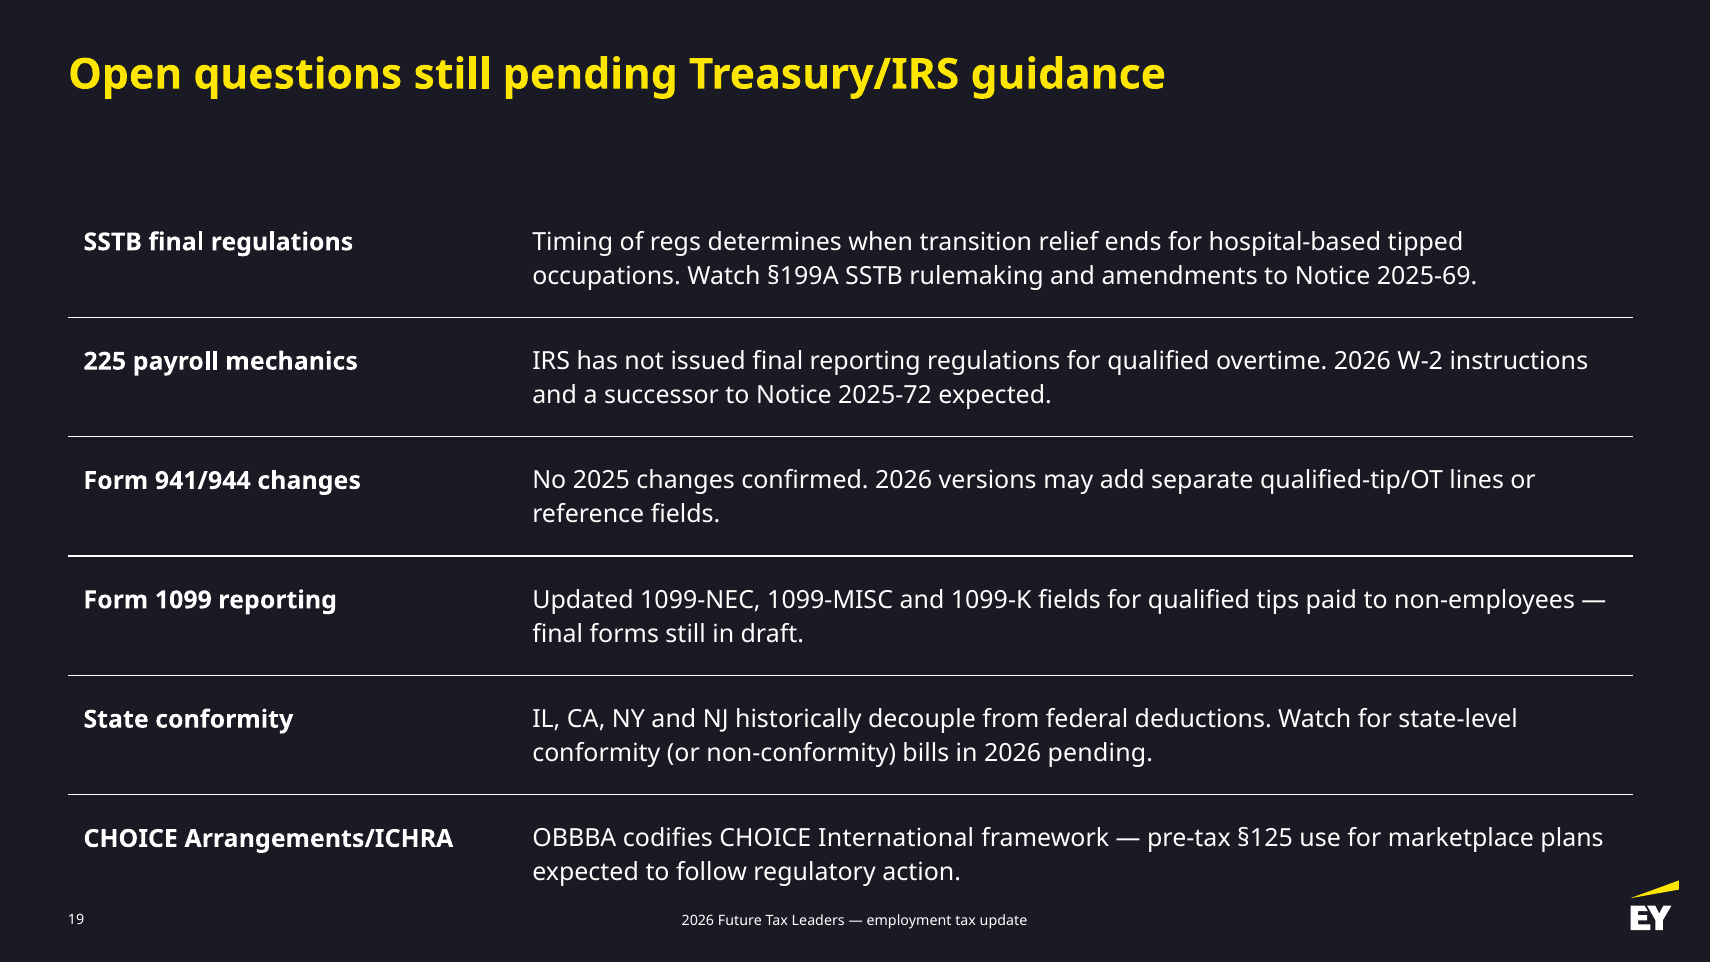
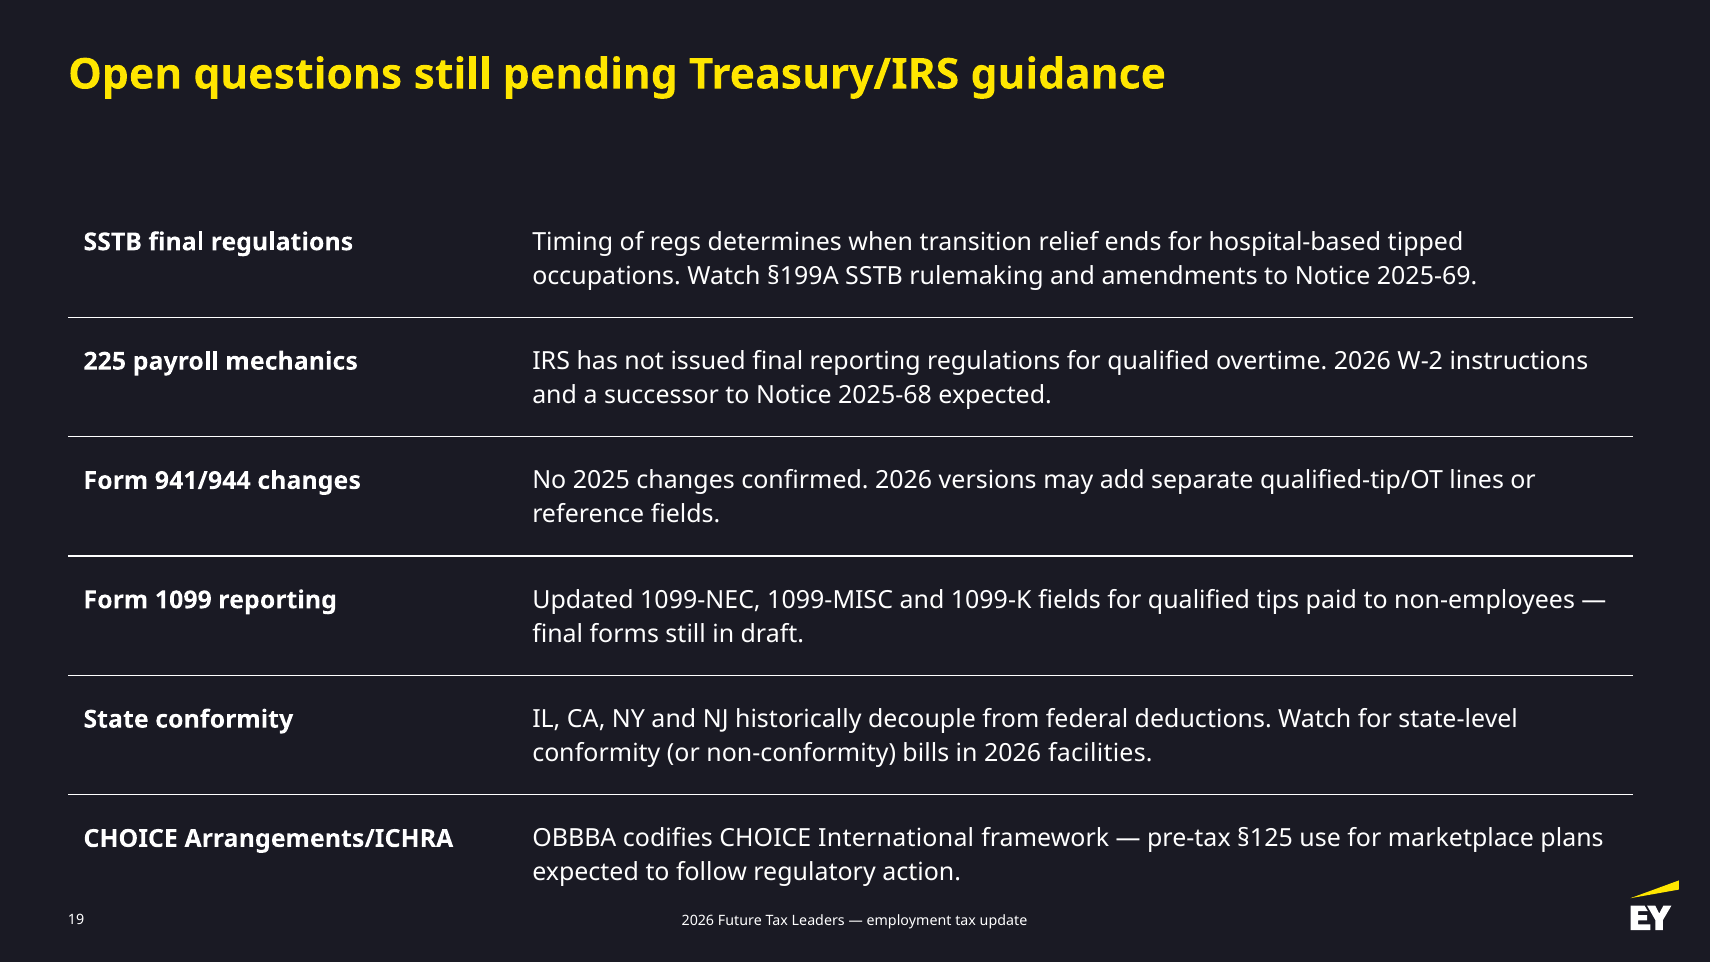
2025-72: 2025-72 -> 2025-68 (885, 395)
2026 pending: pending -> facilities (1100, 753)
